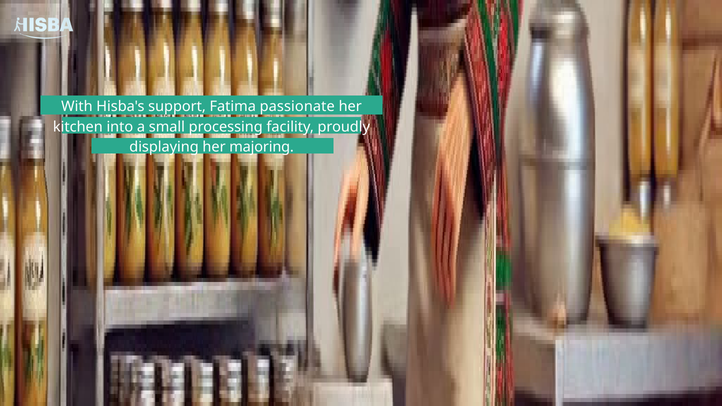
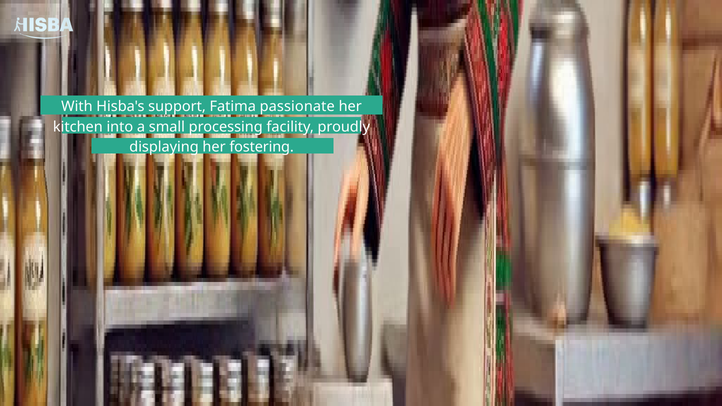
majoring: majoring -> fostering (262, 147)
